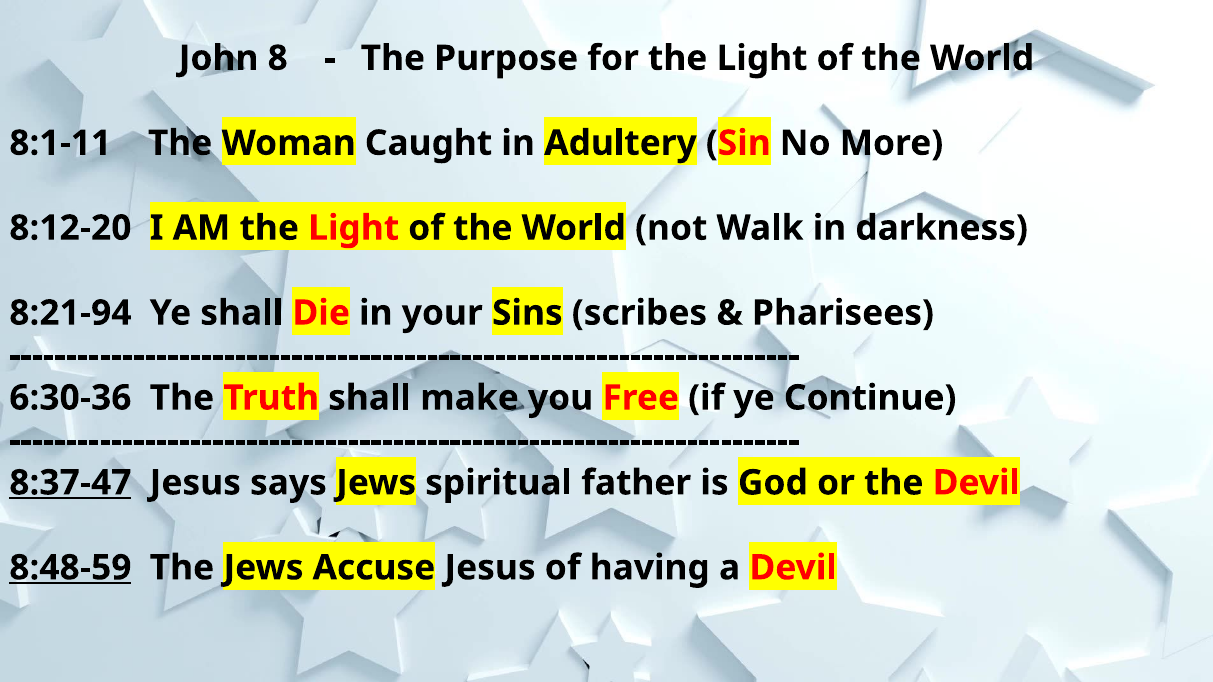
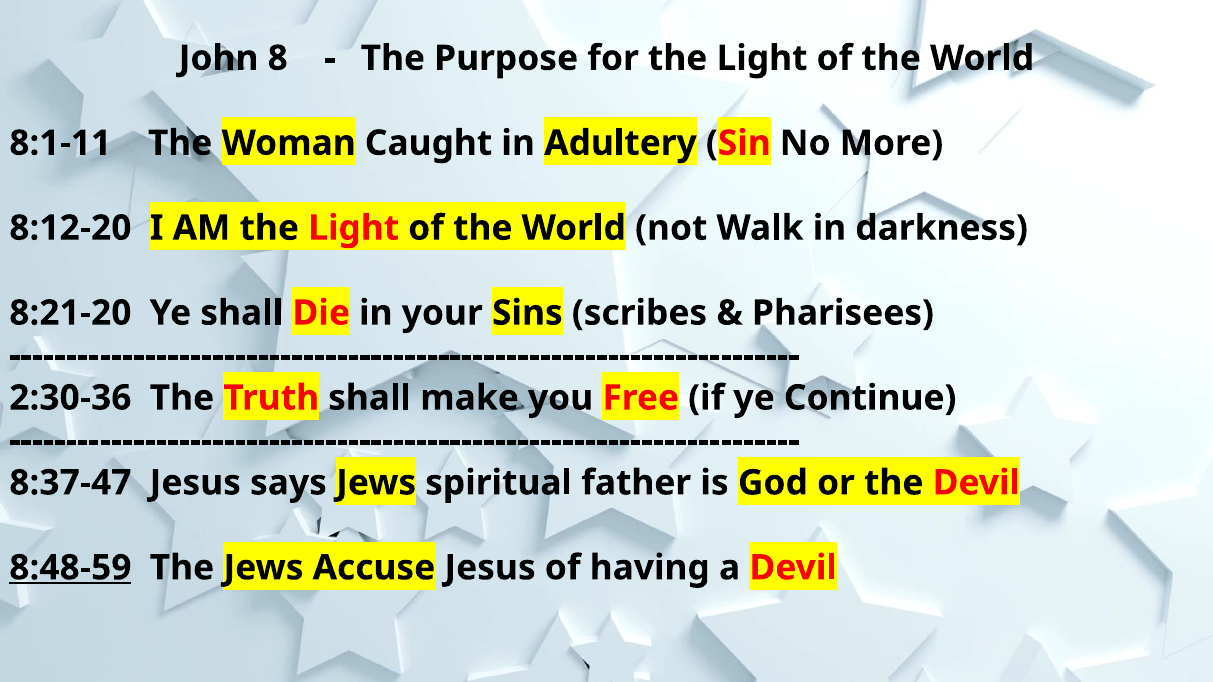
8:21-94: 8:21-94 -> 8:21-20 (70, 313)
6:30-36: 6:30-36 -> 2:30-36 (70, 398)
8:37-47 underline: present -> none (70, 483)
